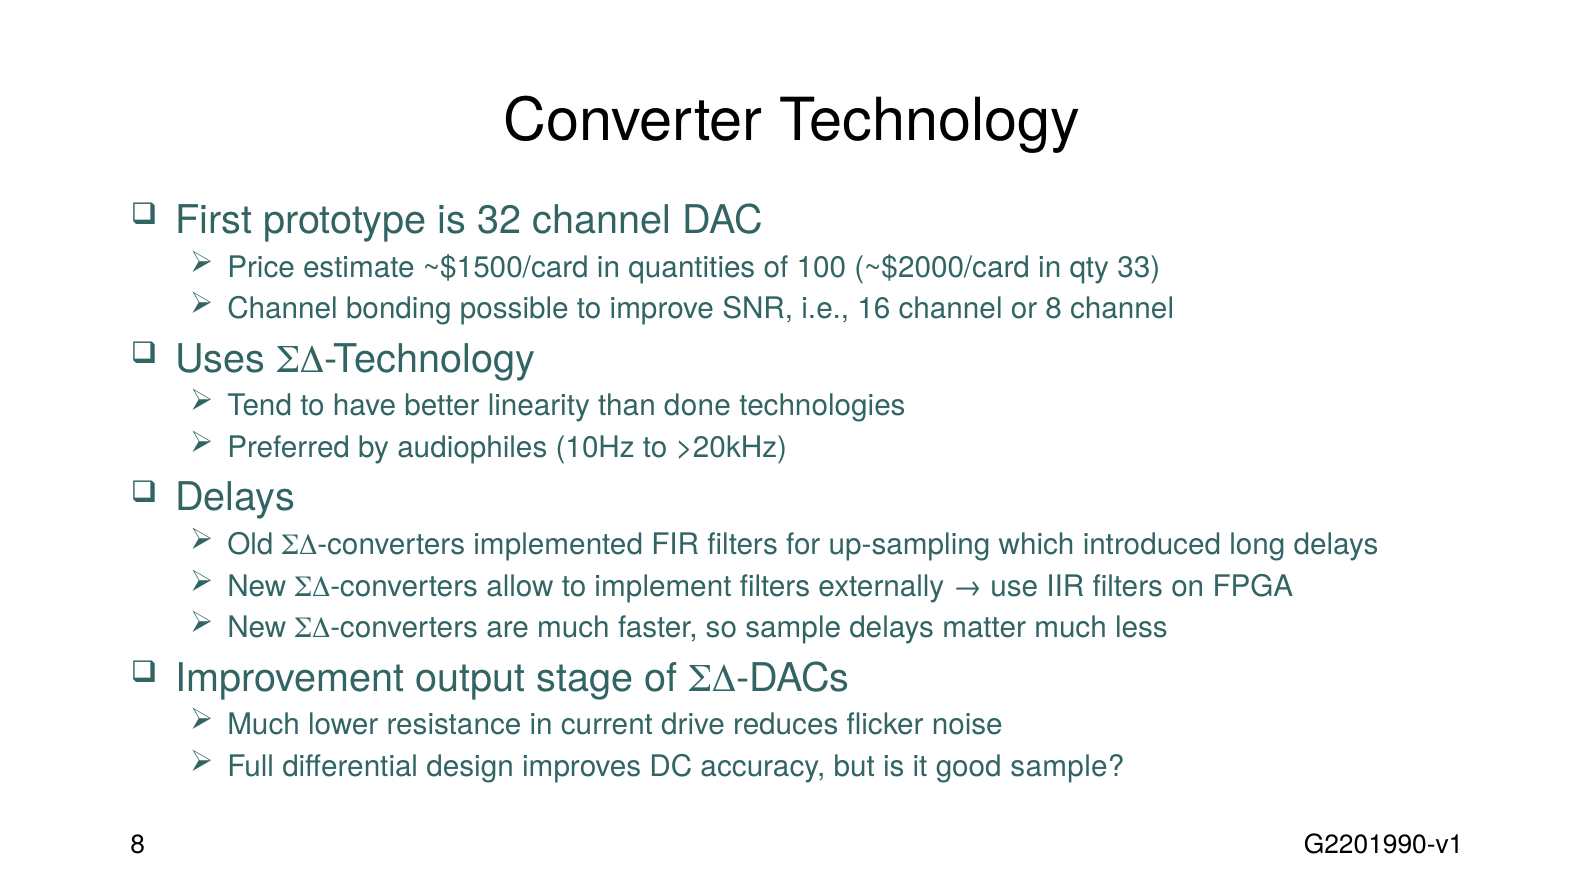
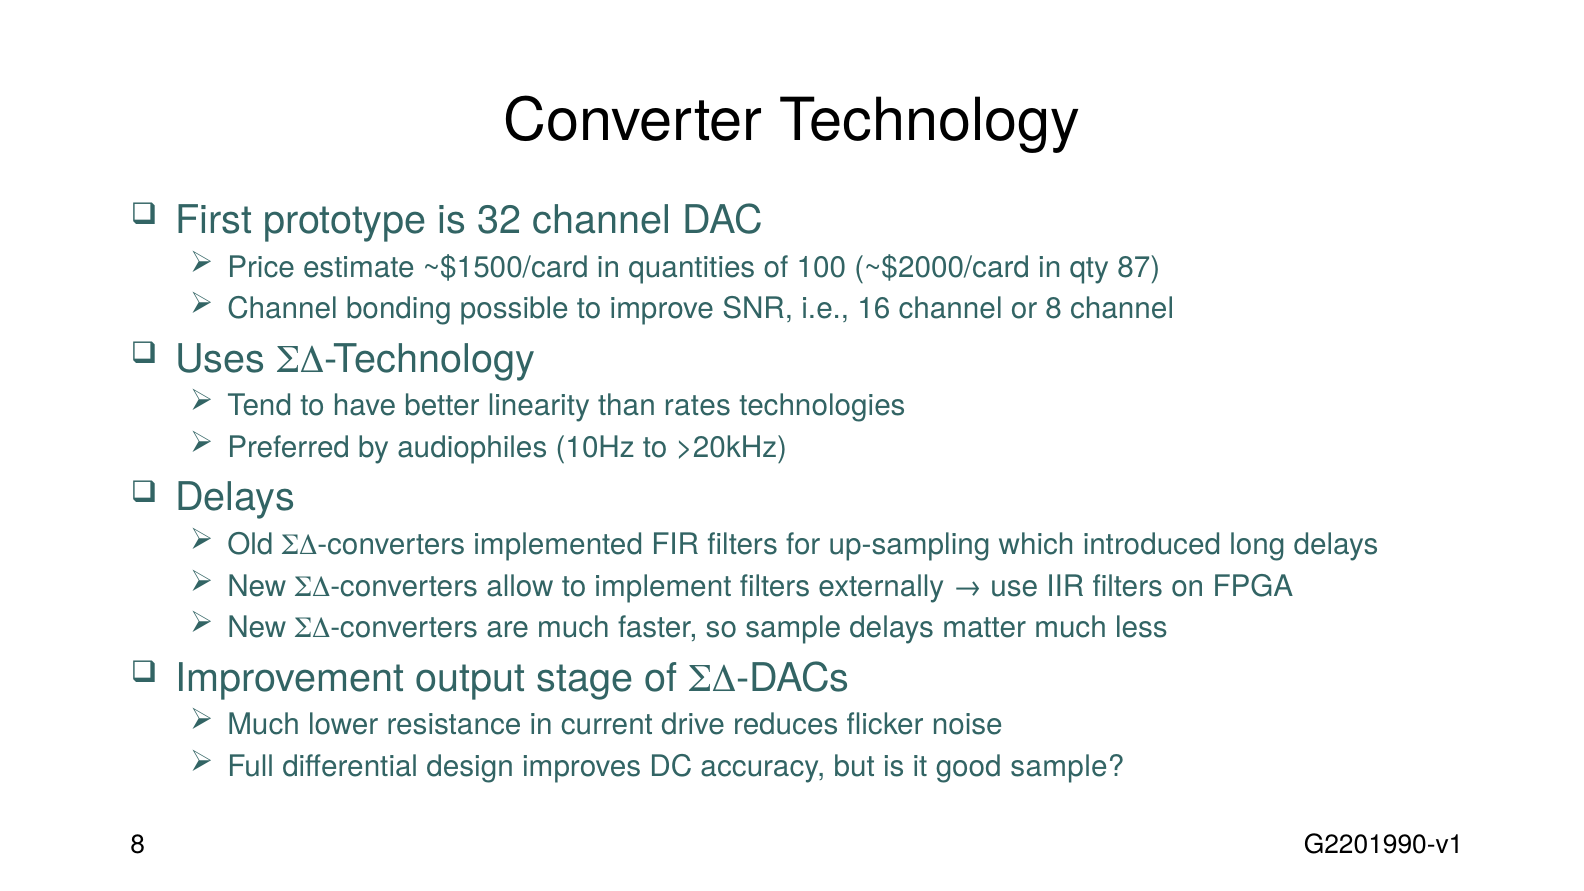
33: 33 -> 87 (1139, 267)
done: done -> rates (697, 406)
